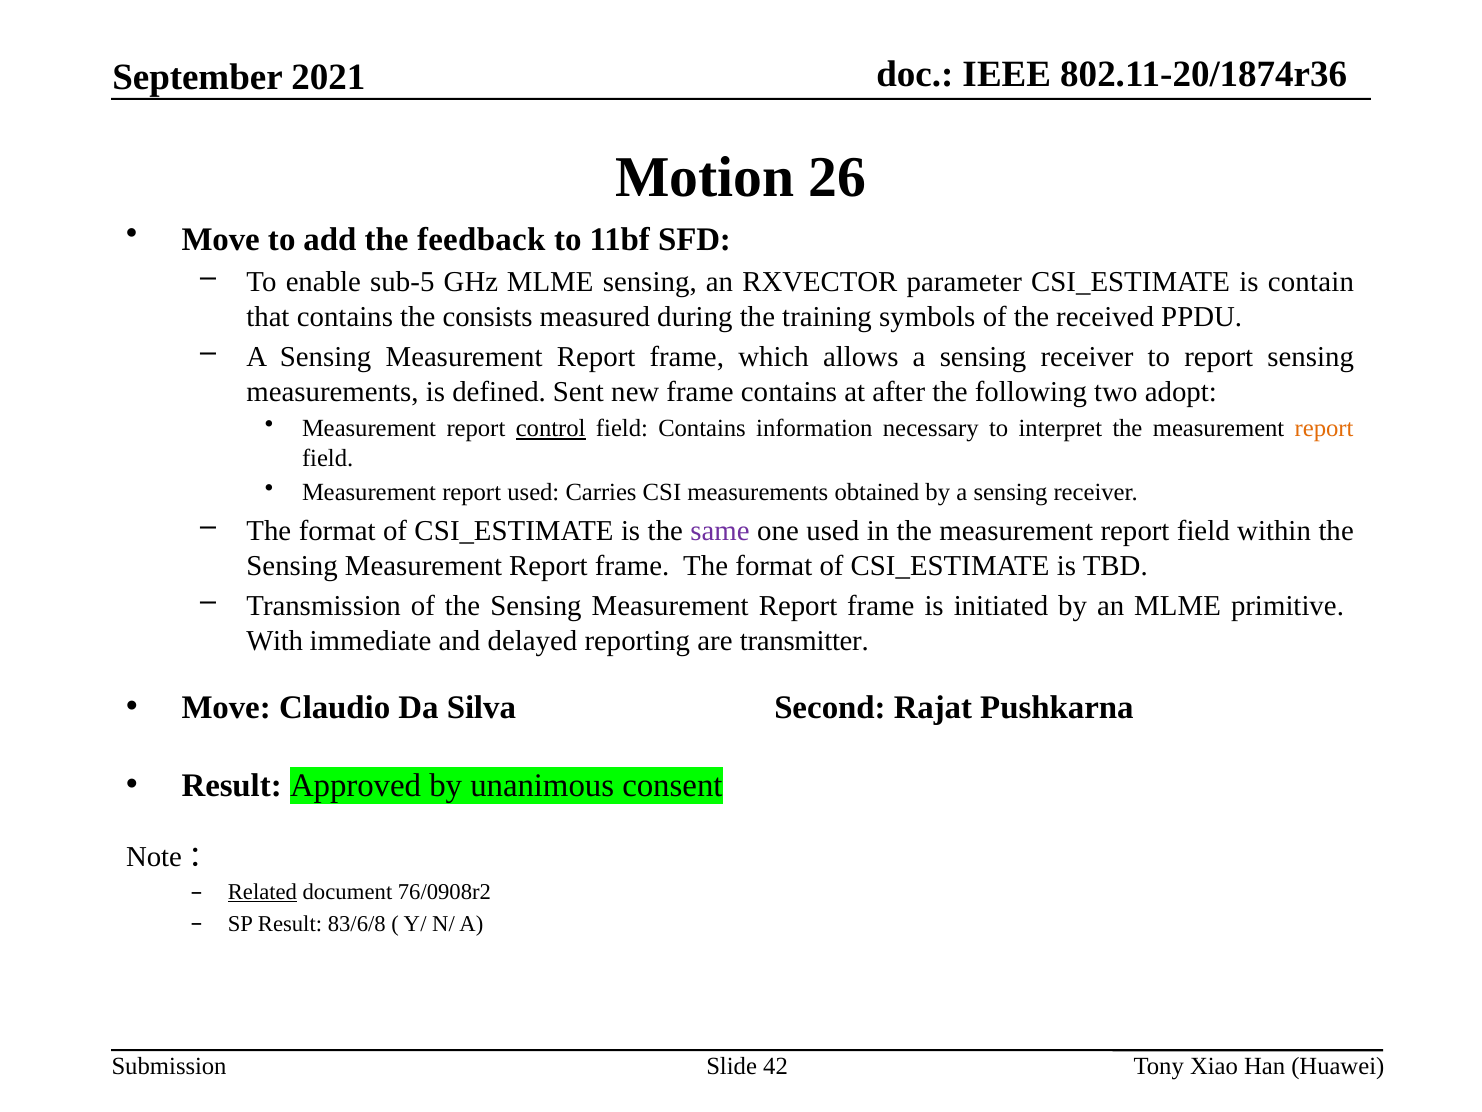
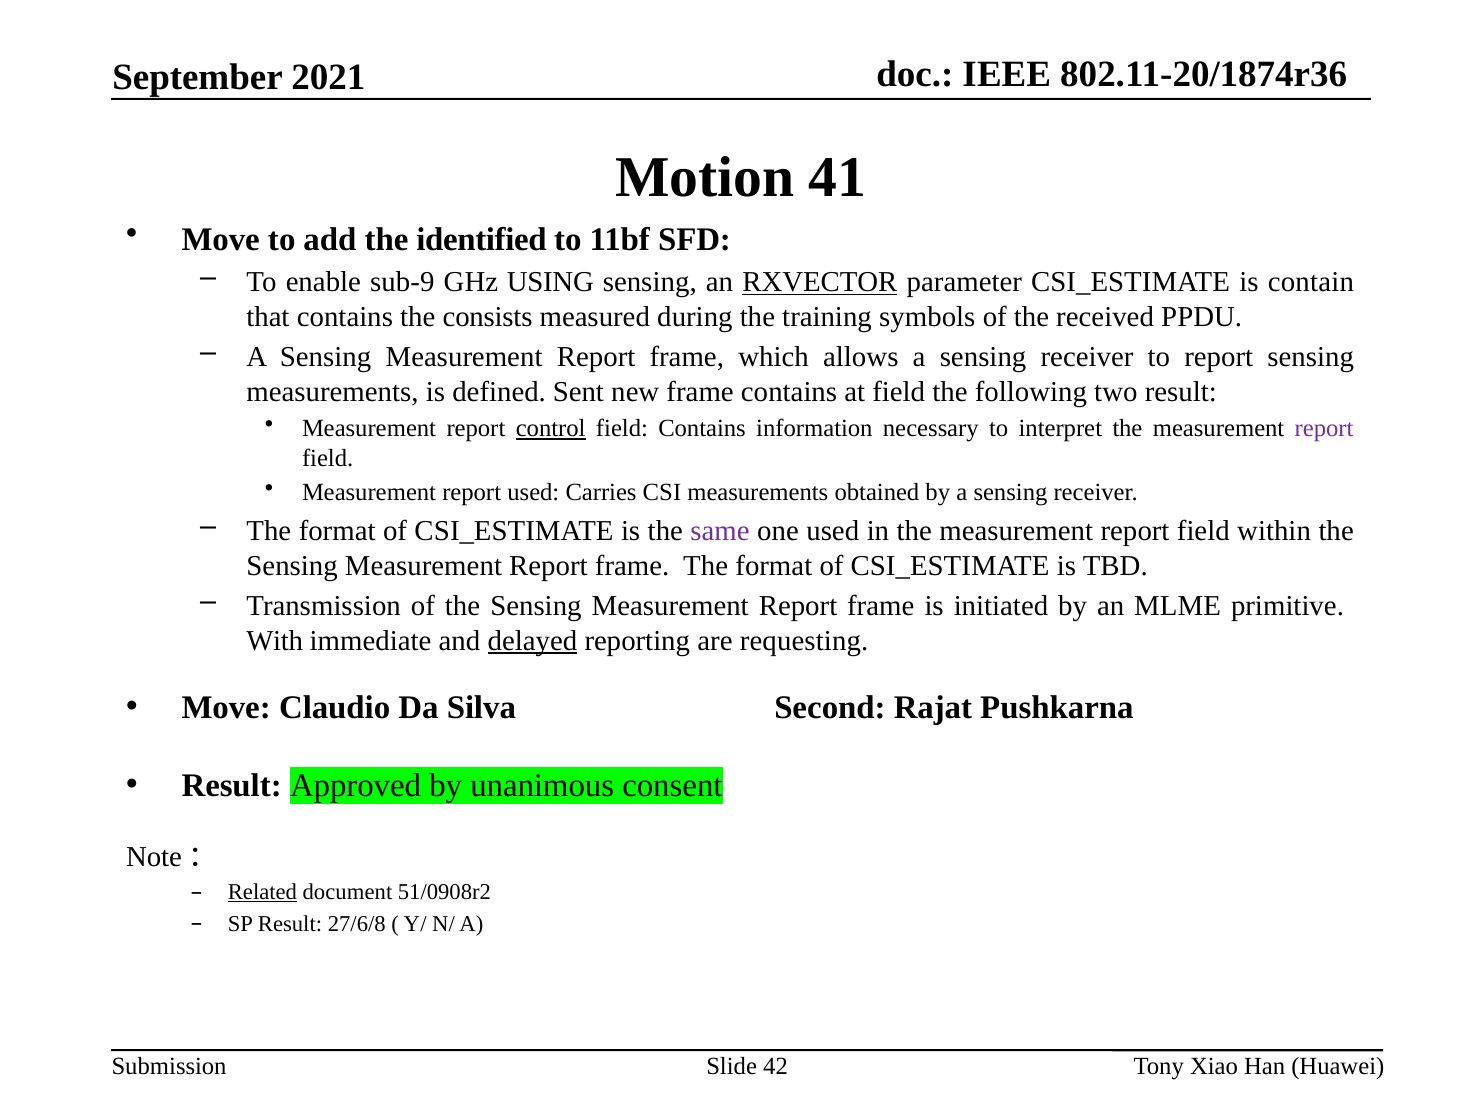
26: 26 -> 41 (837, 177)
feedback: feedback -> identified (482, 239)
sub-5: sub-5 -> sub-9 (402, 282)
GHz MLME: MLME -> USING (550, 282)
RXVECTOR underline: none -> present (820, 282)
at after: after -> field (899, 392)
two adopt: adopt -> result (1181, 392)
report colour: orange -> purple (1324, 428)
delayed underline: none -> present (532, 640)
transmitter: transmitter -> requesting (804, 640)
76/0908r2: 76/0908r2 -> 51/0908r2 (444, 891)
83/6/8: 83/6/8 -> 27/6/8 (357, 923)
